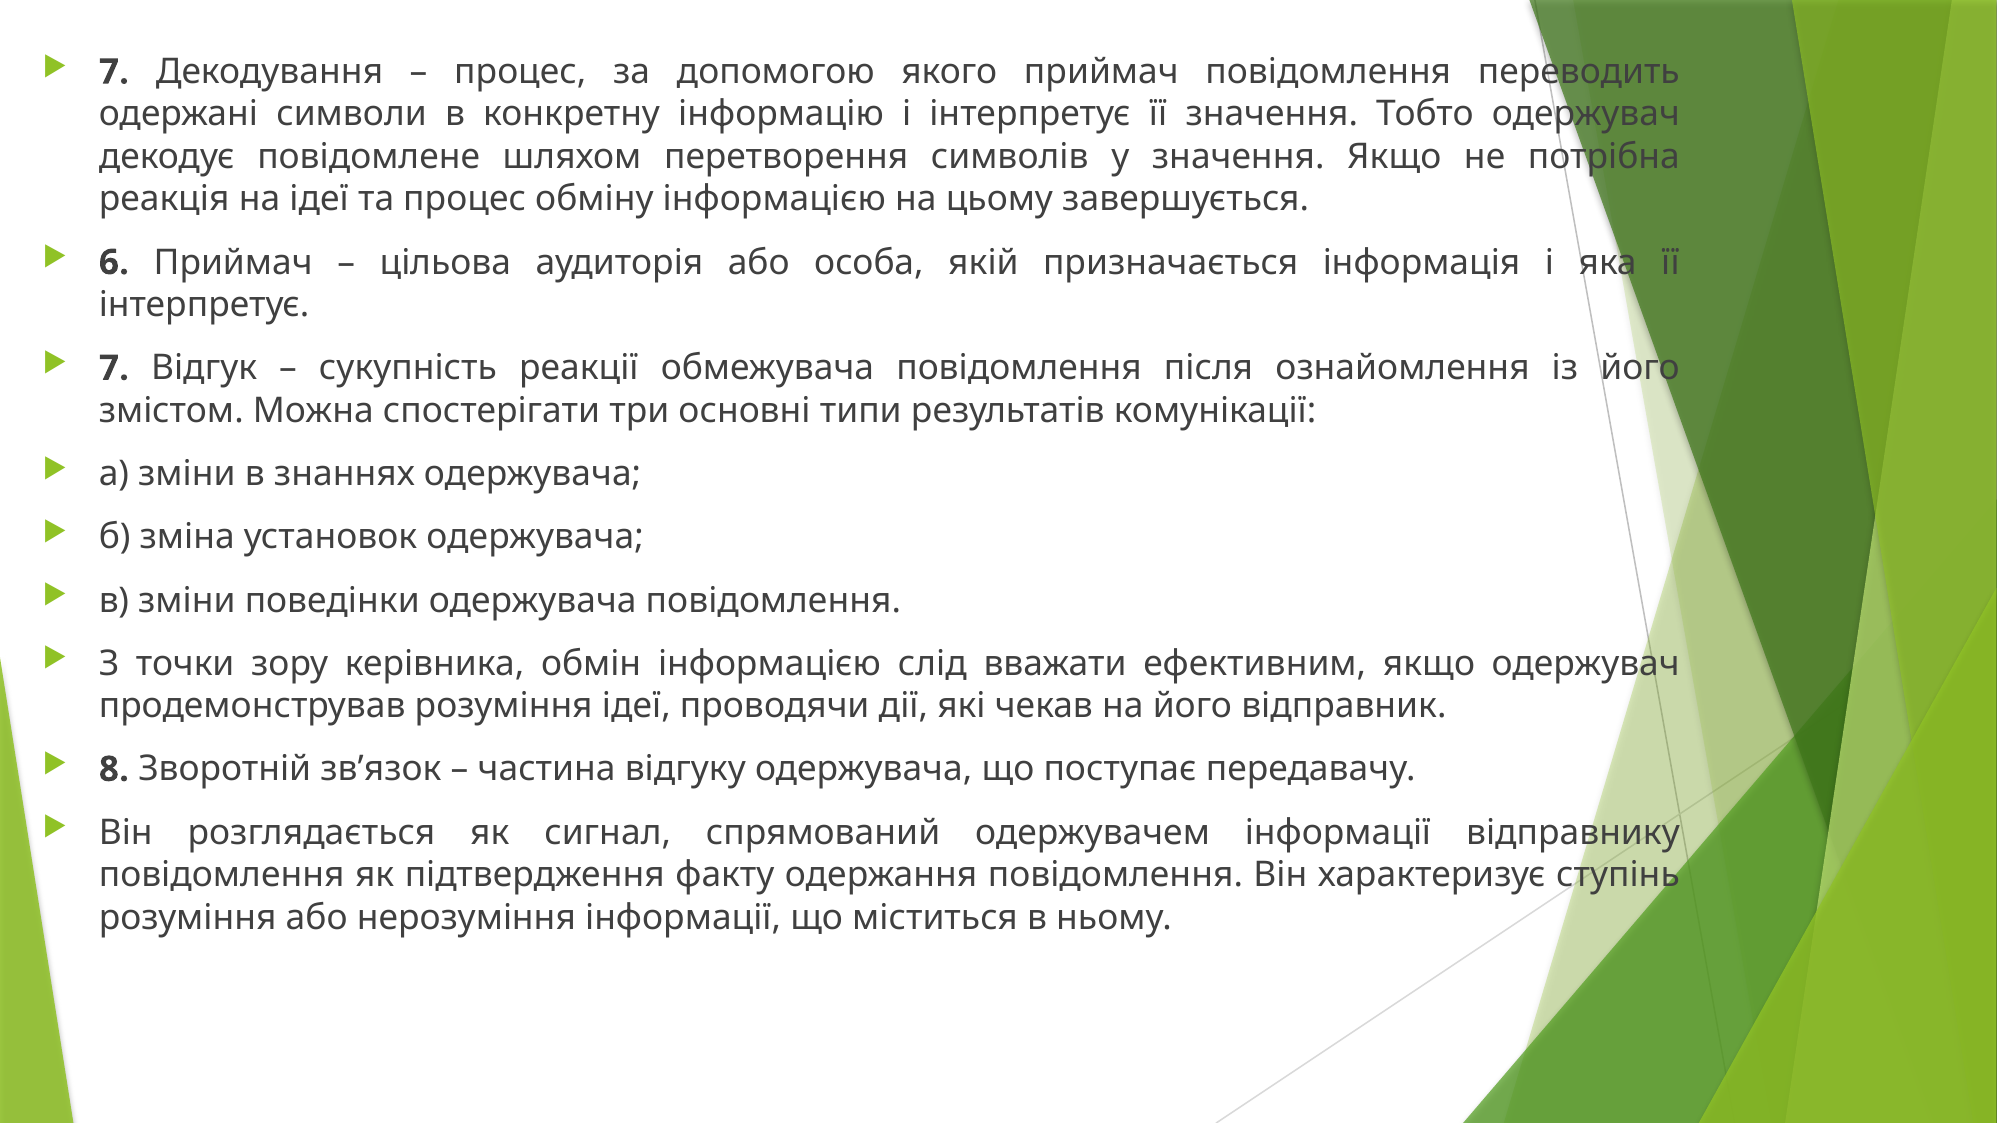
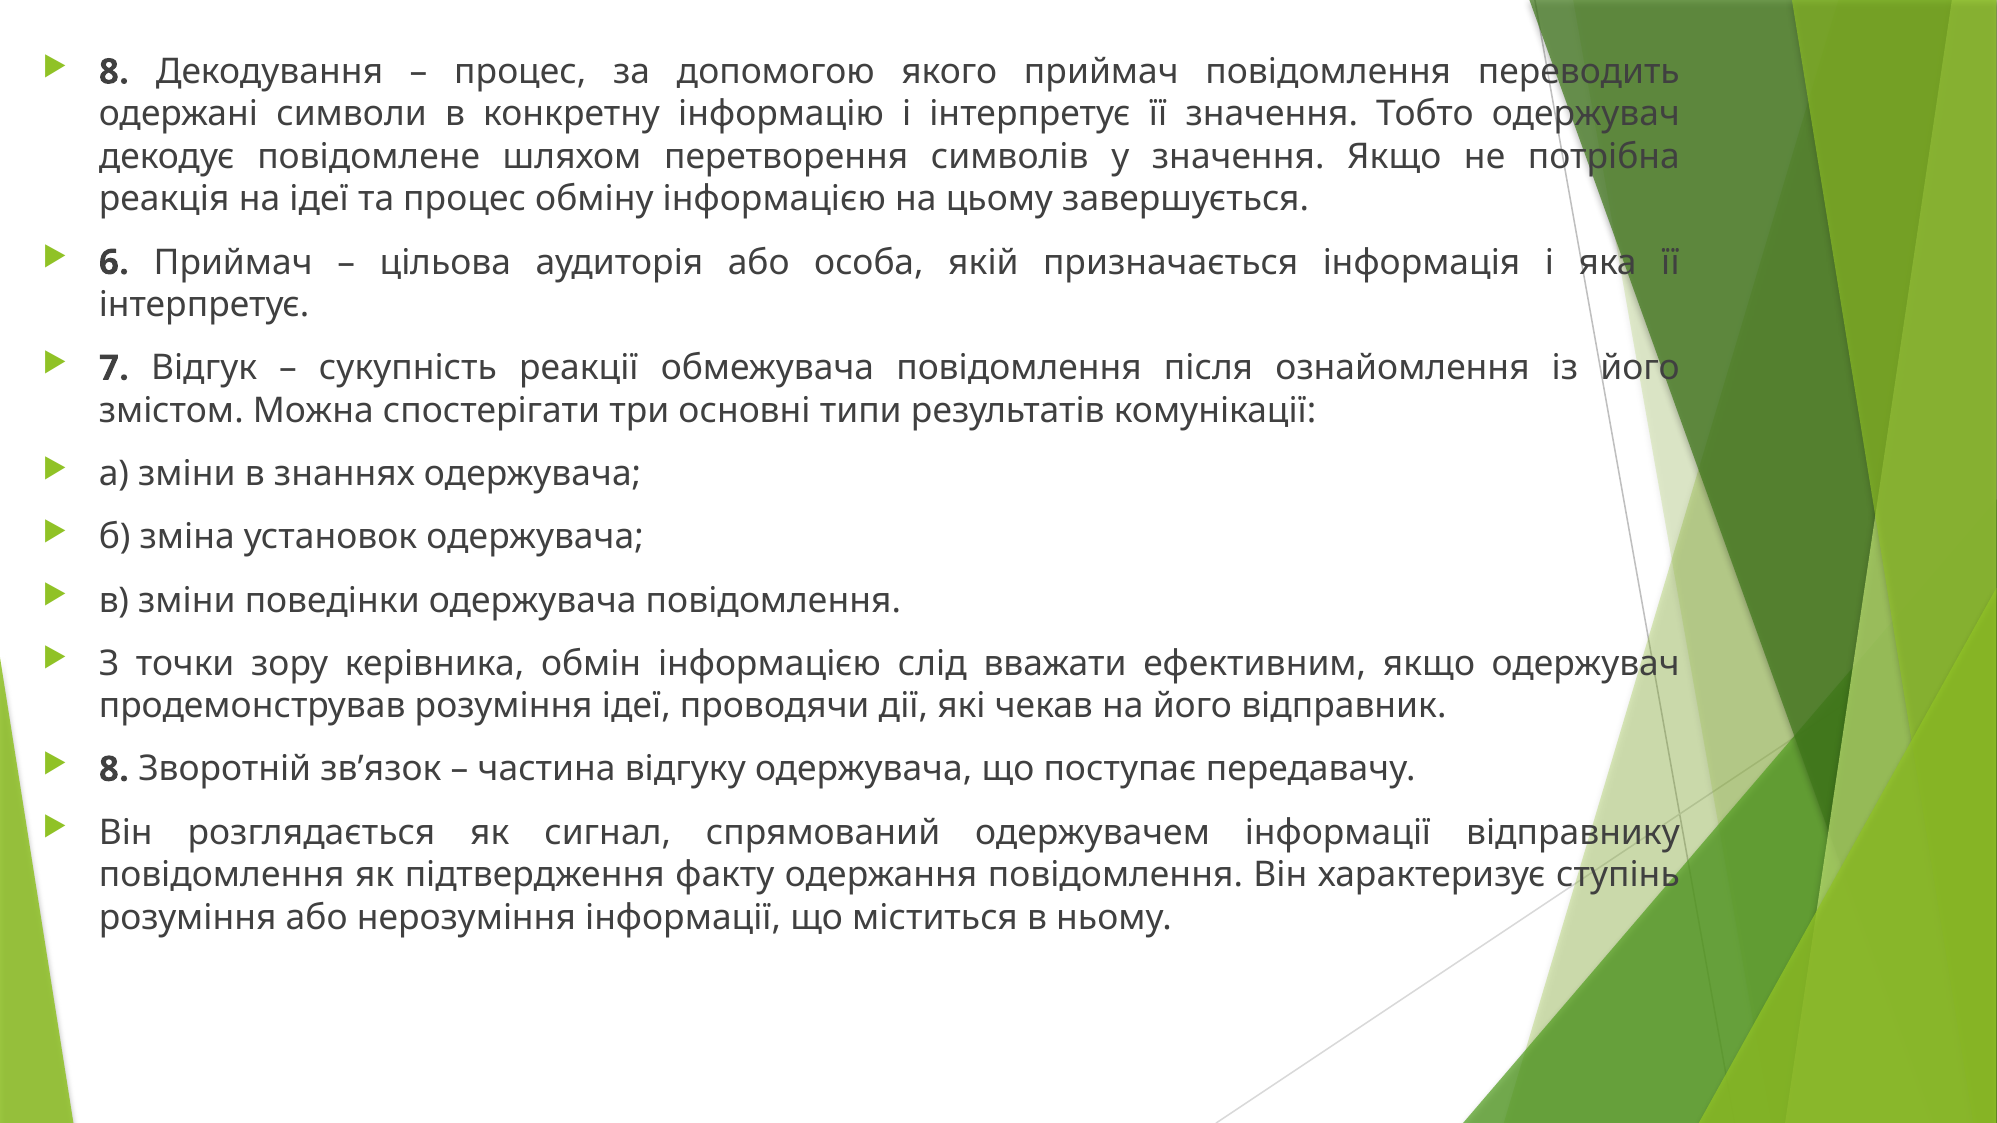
7: 7 -> 8 (114, 72)
